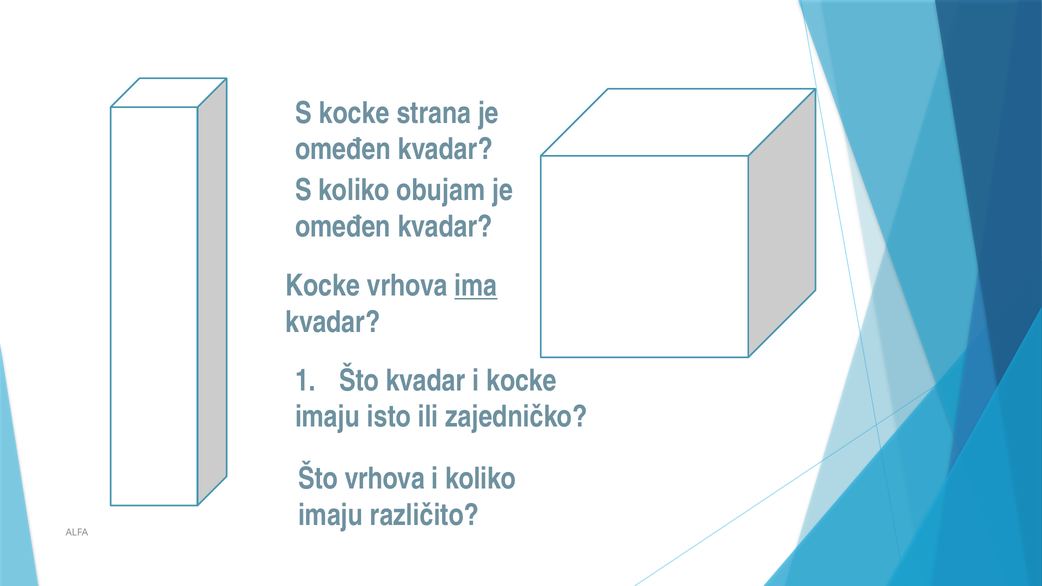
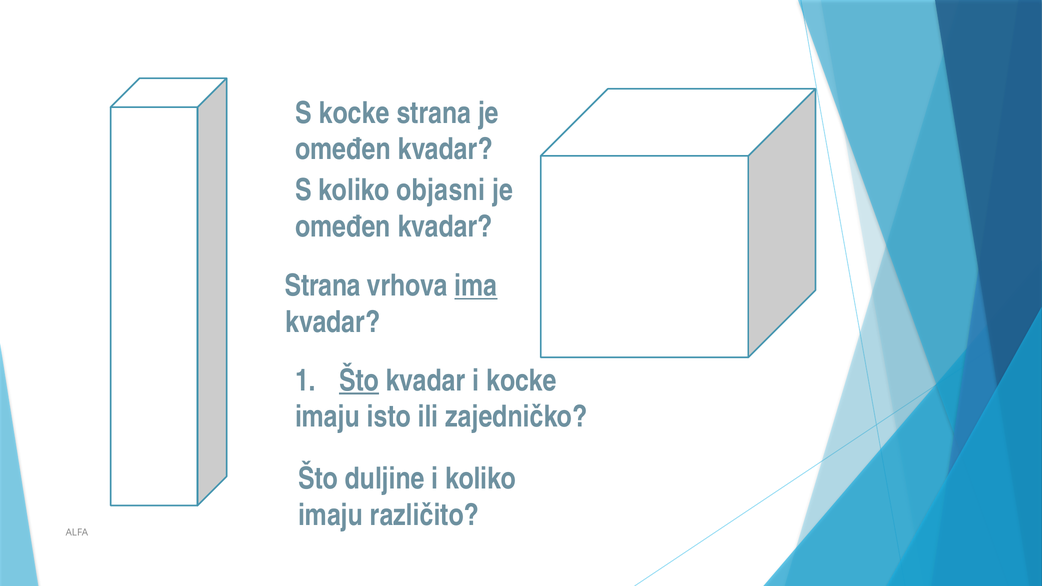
obujam: obujam -> objasni (441, 190)
Kocke: Kocke -> Strana (323, 286)
Što underline: none -> present (359, 381)
Što vrhova: vrhova -> duljine (385, 479)
